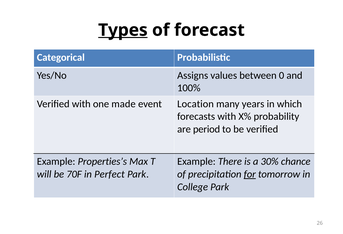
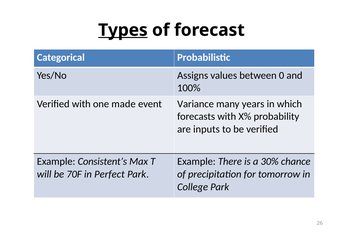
Location: Location -> Variance (196, 104)
period: period -> inputs (206, 129)
Properties’s: Properties’s -> Consistent’s (102, 161)
for underline: present -> none (250, 174)
